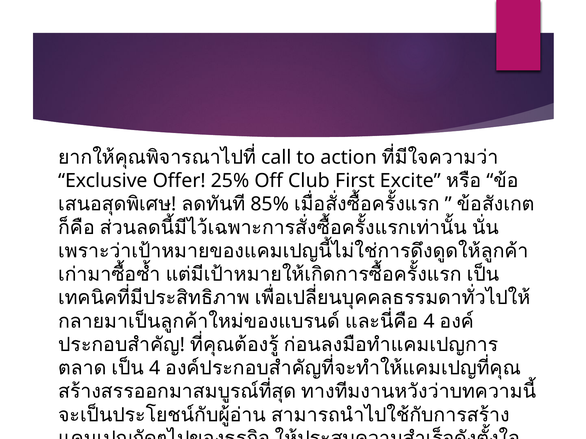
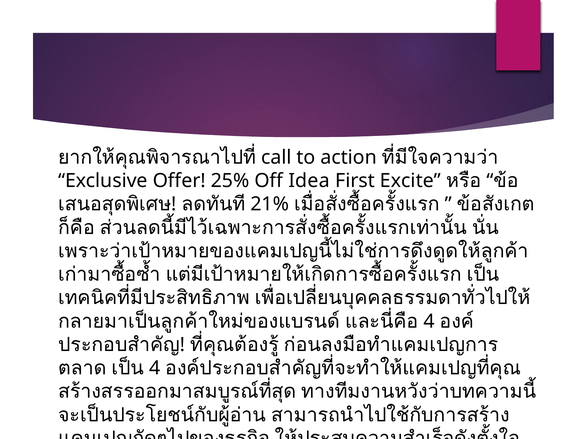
Club: Club -> Idea (309, 181)
85%: 85% -> 21% (270, 204)
